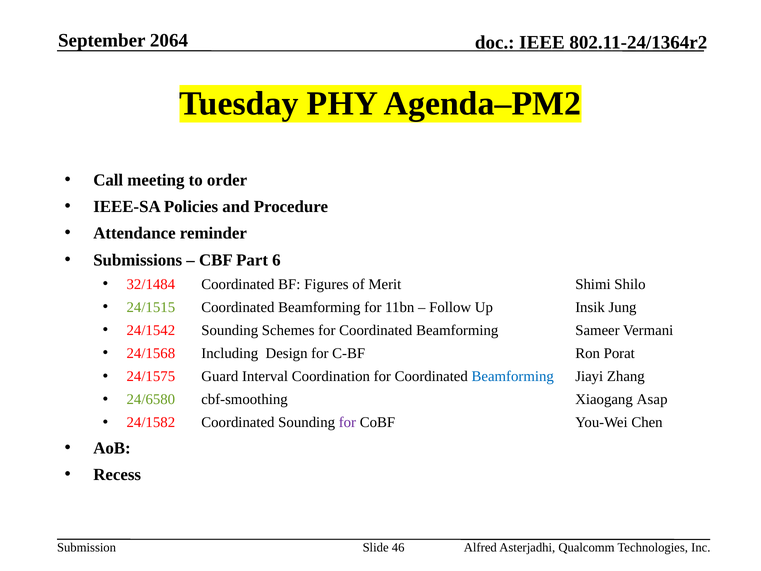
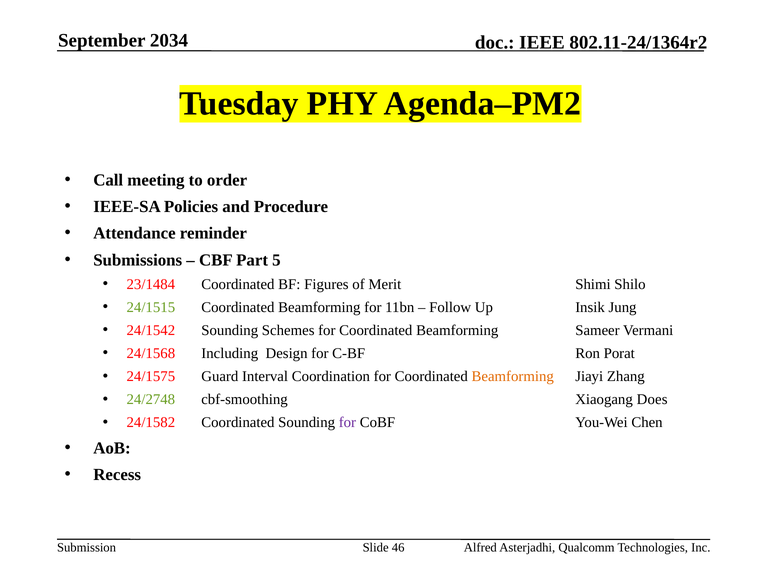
2064: 2064 -> 2034 (169, 40)
6: 6 -> 5 (276, 260)
32/1484: 32/1484 -> 23/1484 (151, 284)
Beamforming colour: blue -> orange (513, 376)
24/6580: 24/6580 -> 24/2748 (151, 399)
Asap: Asap -> Does (652, 399)
